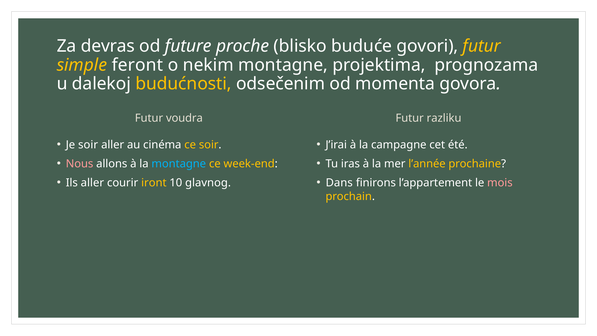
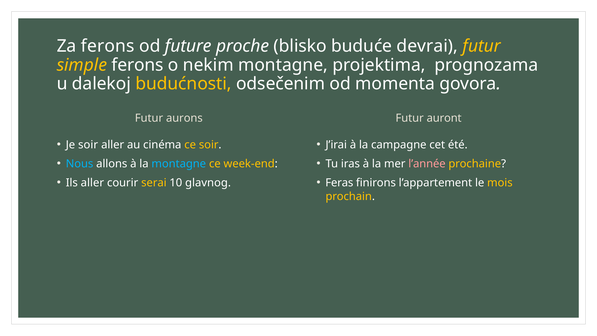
Za devras: devras -> ferons (108, 46)
govori: govori -> devrai (427, 46)
simple feront: feront -> ferons (138, 65)
voudra: voudra -> aurons (184, 118)
razliku: razliku -> auront (444, 118)
Nous colour: pink -> light blue (80, 164)
l’année colour: yellow -> pink (427, 164)
iront: iront -> serai (154, 183)
Dans: Dans -> Feras (339, 183)
mois colour: pink -> yellow (500, 183)
